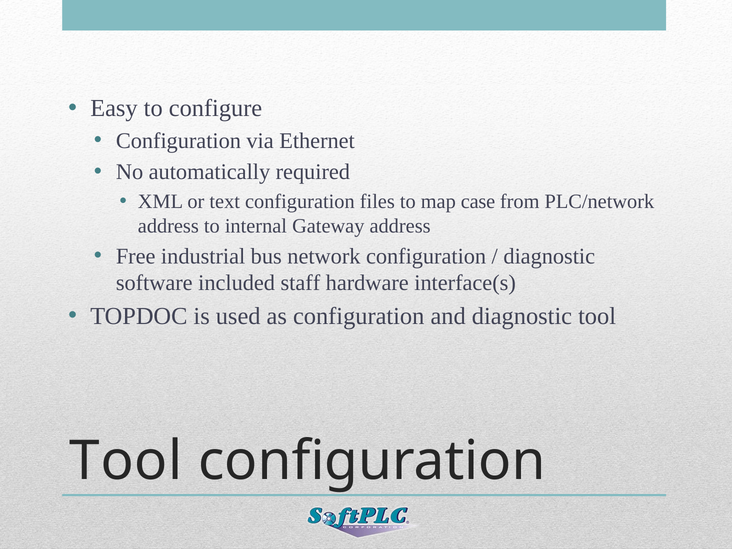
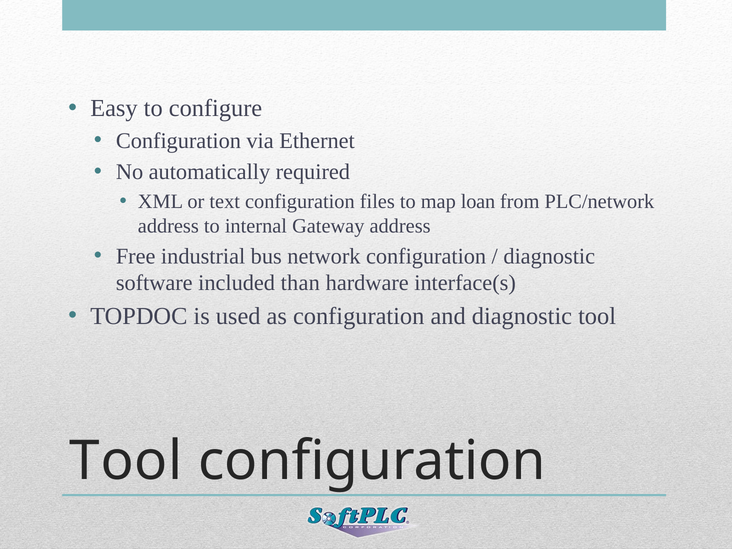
case: case -> loan (478, 202)
staff: staff -> than (300, 283)
